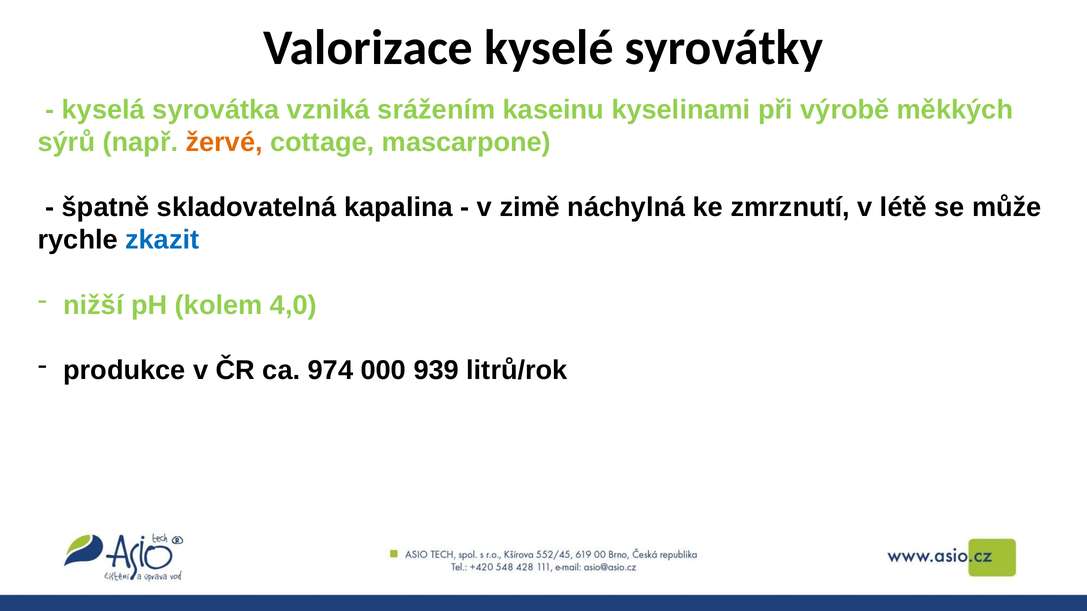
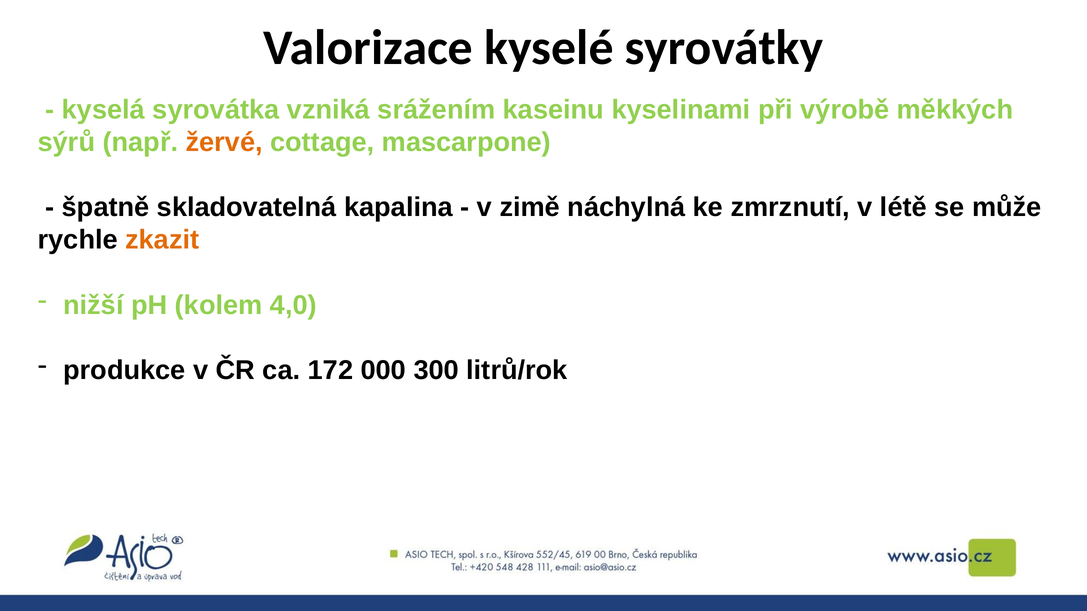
zkazit colour: blue -> orange (162, 240)
974: 974 -> 172 (330, 371)
939: 939 -> 300 (436, 371)
